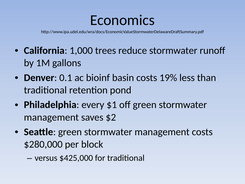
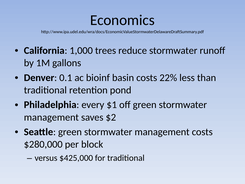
19%: 19% -> 22% (168, 78)
